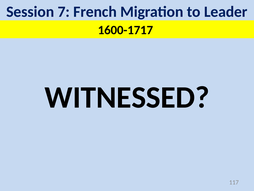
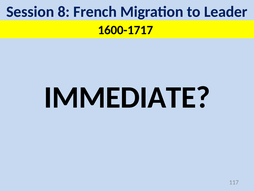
7: 7 -> 8 (64, 12)
WITNESSED: WITNESSED -> IMMEDIATE (127, 97)
